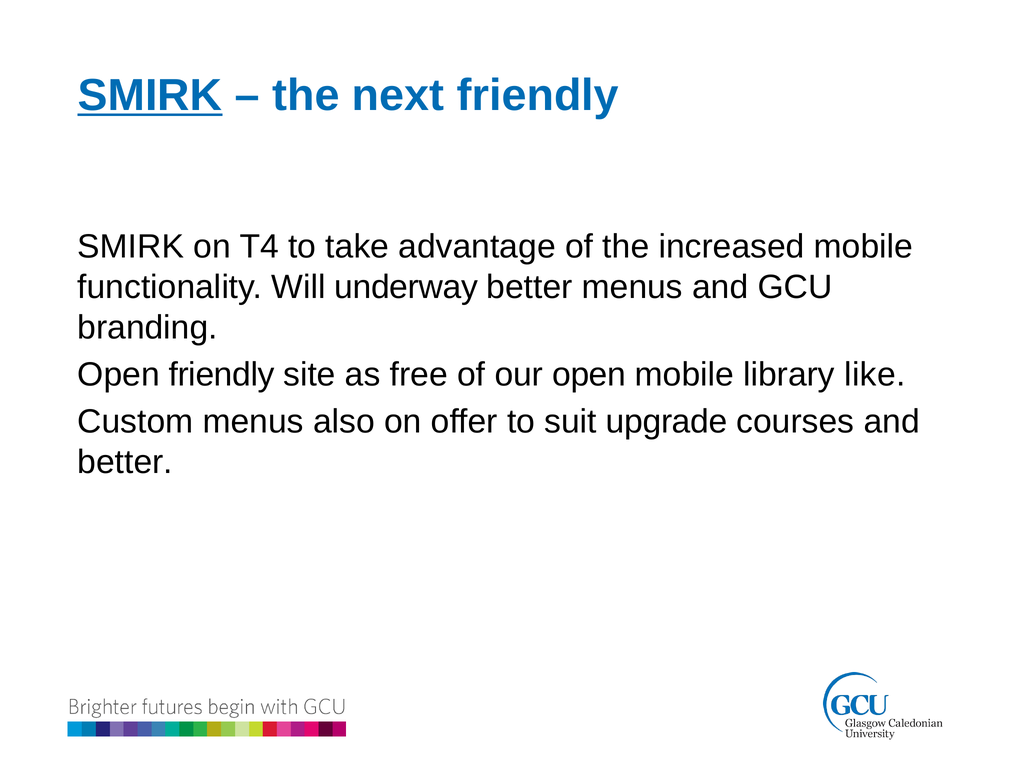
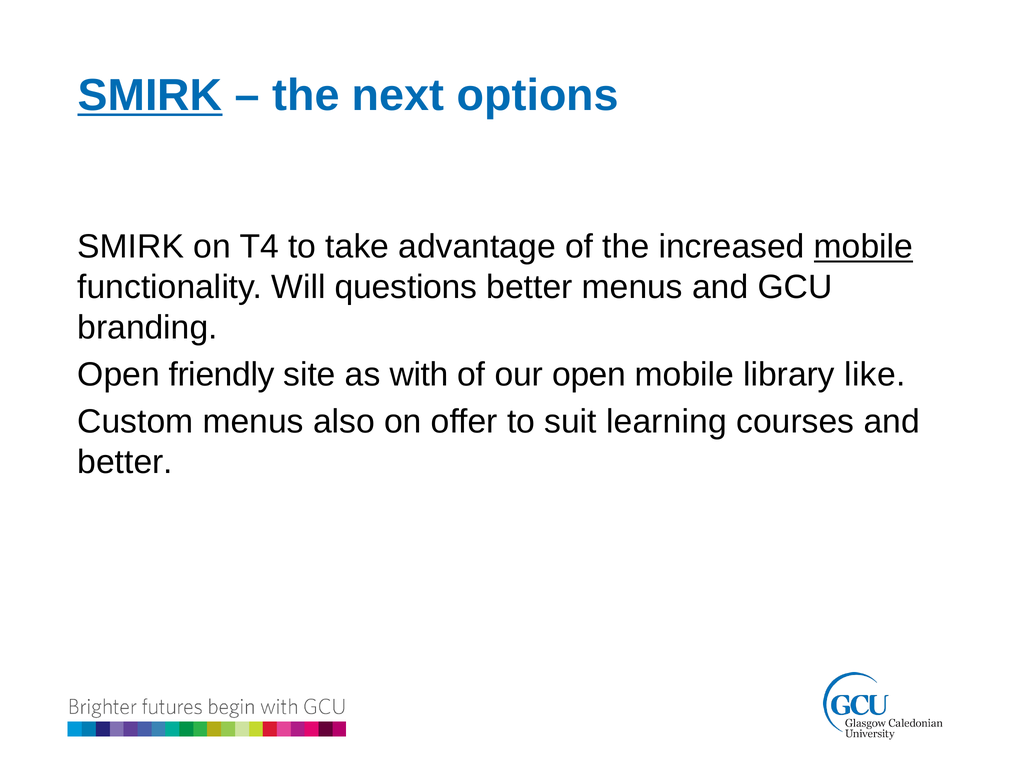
next friendly: friendly -> options (538, 96)
mobile underline: none -> present (863, 247)
underway: underway -> questions (406, 287)
free: free -> with (419, 375)
upgrade: upgrade -> learning (666, 422)
